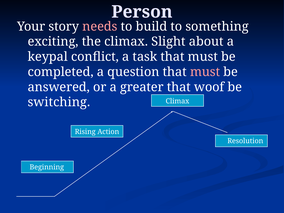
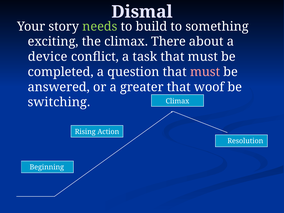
Person: Person -> Dismal (142, 12)
needs colour: pink -> light green (100, 26)
Slight: Slight -> There (169, 42)
keypal: keypal -> device (48, 57)
